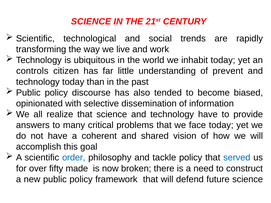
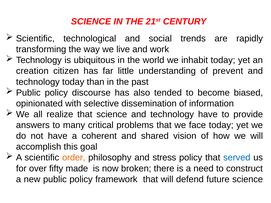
controls: controls -> creation (32, 71)
order colour: blue -> orange (74, 158)
tackle: tackle -> stress (164, 158)
